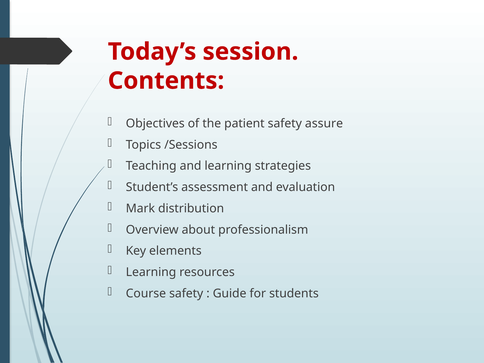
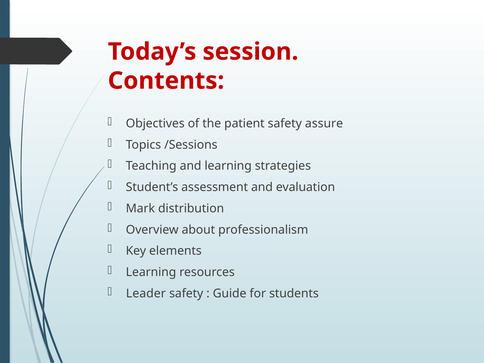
Course: Course -> Leader (146, 293)
